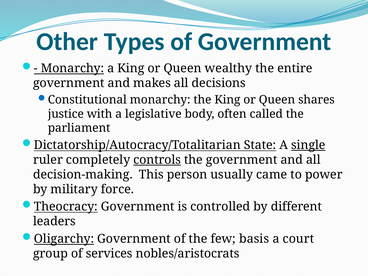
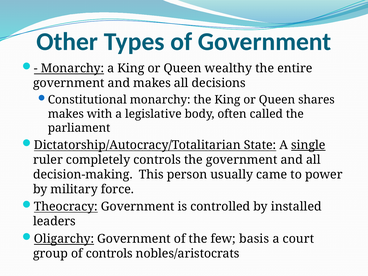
justice: justice -> makes (66, 114)
controls underline: present -> none (157, 160)
different: different -> installed (296, 207)
of services: services -> controls (109, 254)
